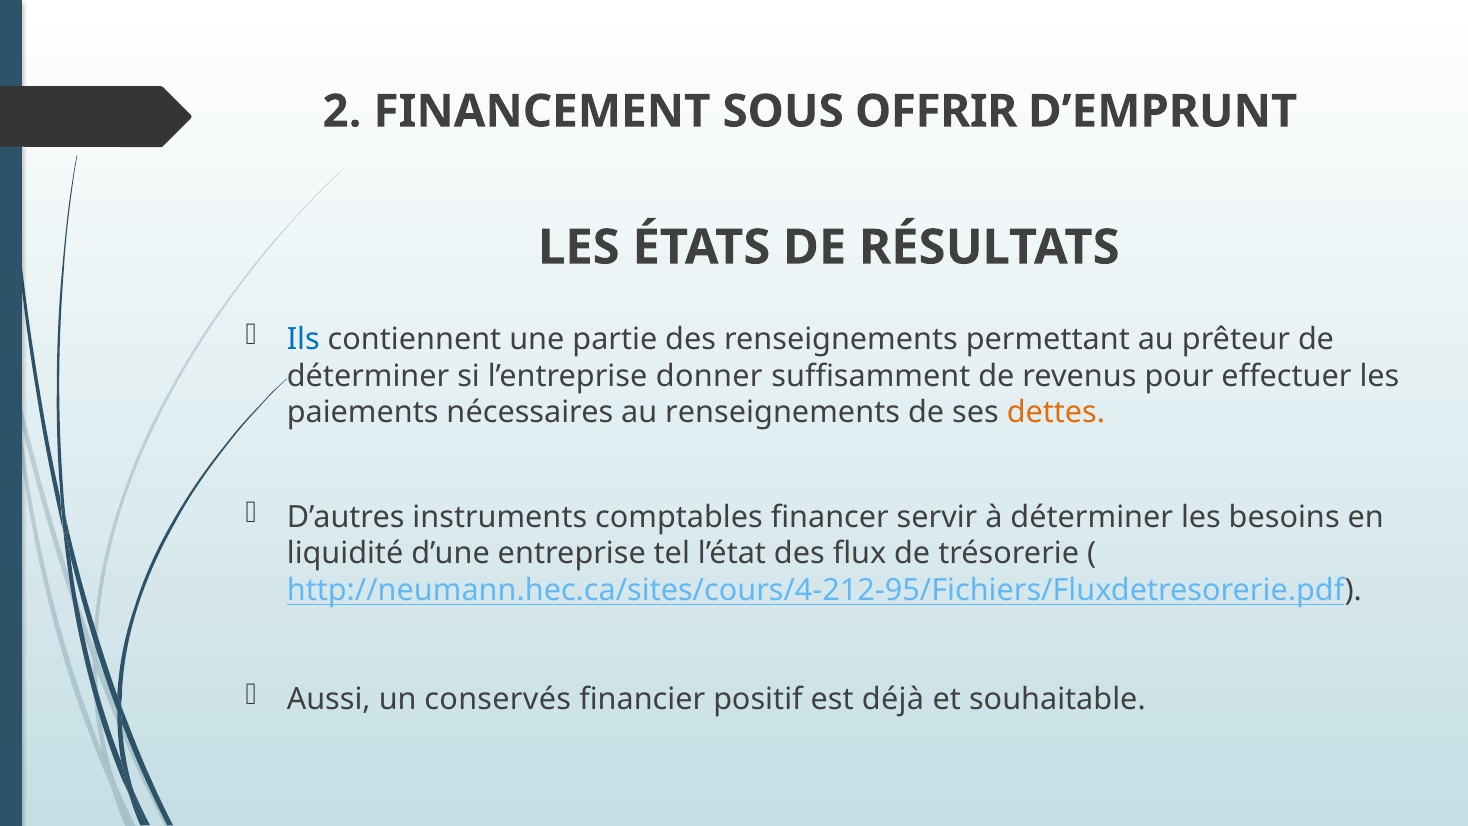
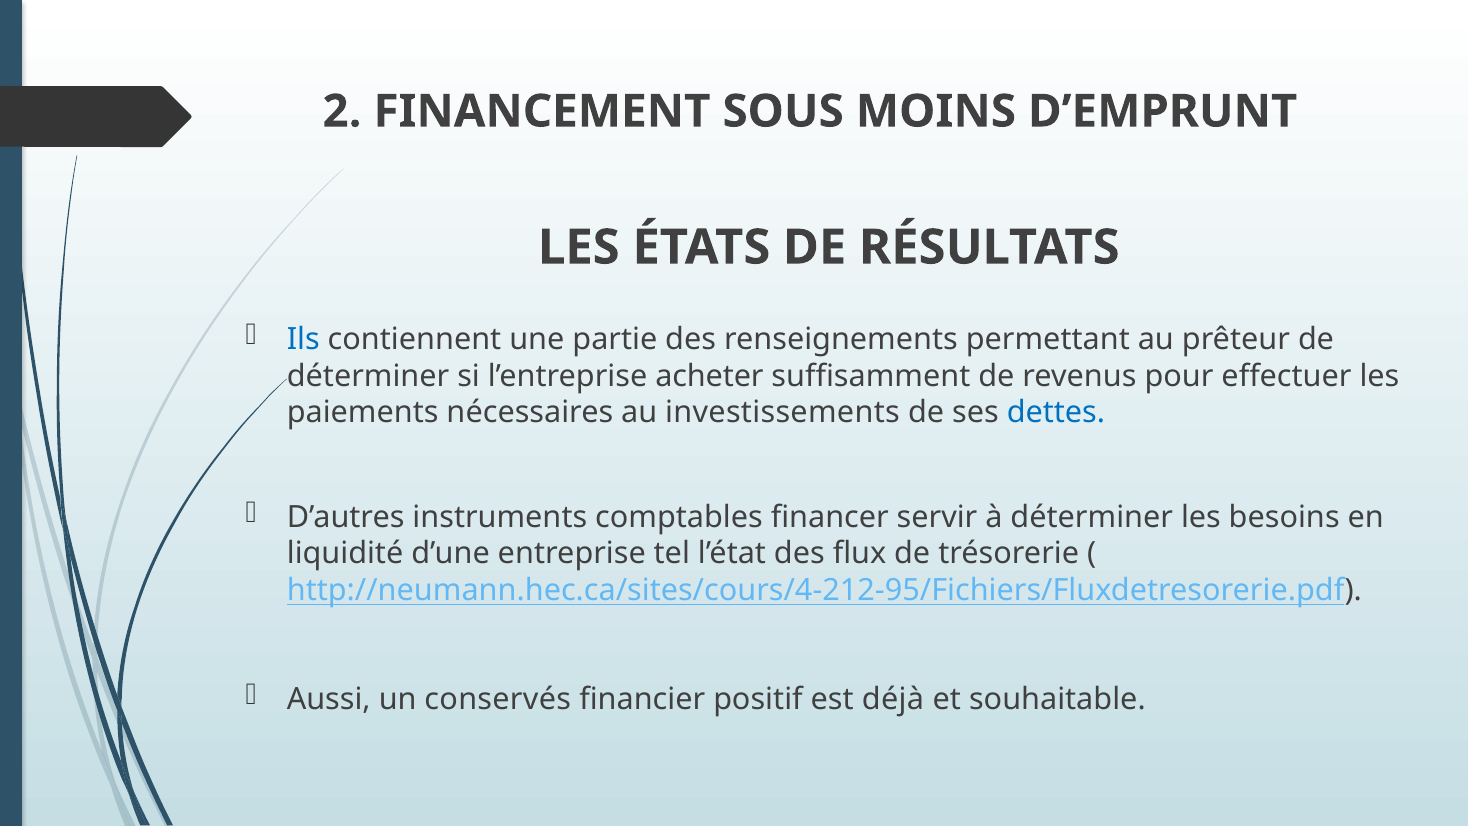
OFFRIR: OFFRIR -> MOINS (936, 111)
donner: donner -> acheter (709, 376)
au renseignements: renseignements -> investissements (782, 413)
dettes colour: orange -> blue (1056, 413)
